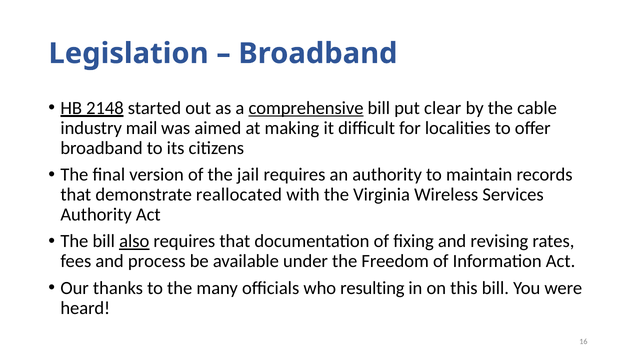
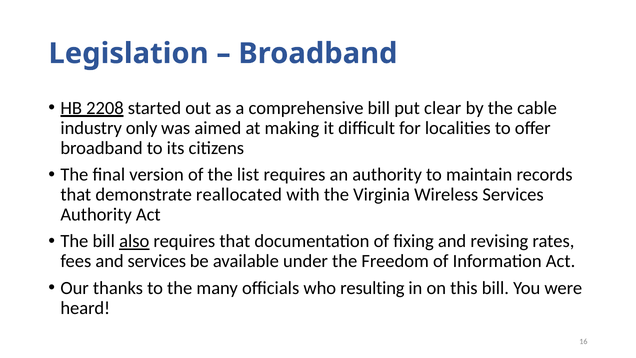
2148: 2148 -> 2208 (105, 108)
comprehensive underline: present -> none (306, 108)
mail: mail -> only (142, 128)
jail: jail -> list (248, 175)
and process: process -> services (157, 261)
